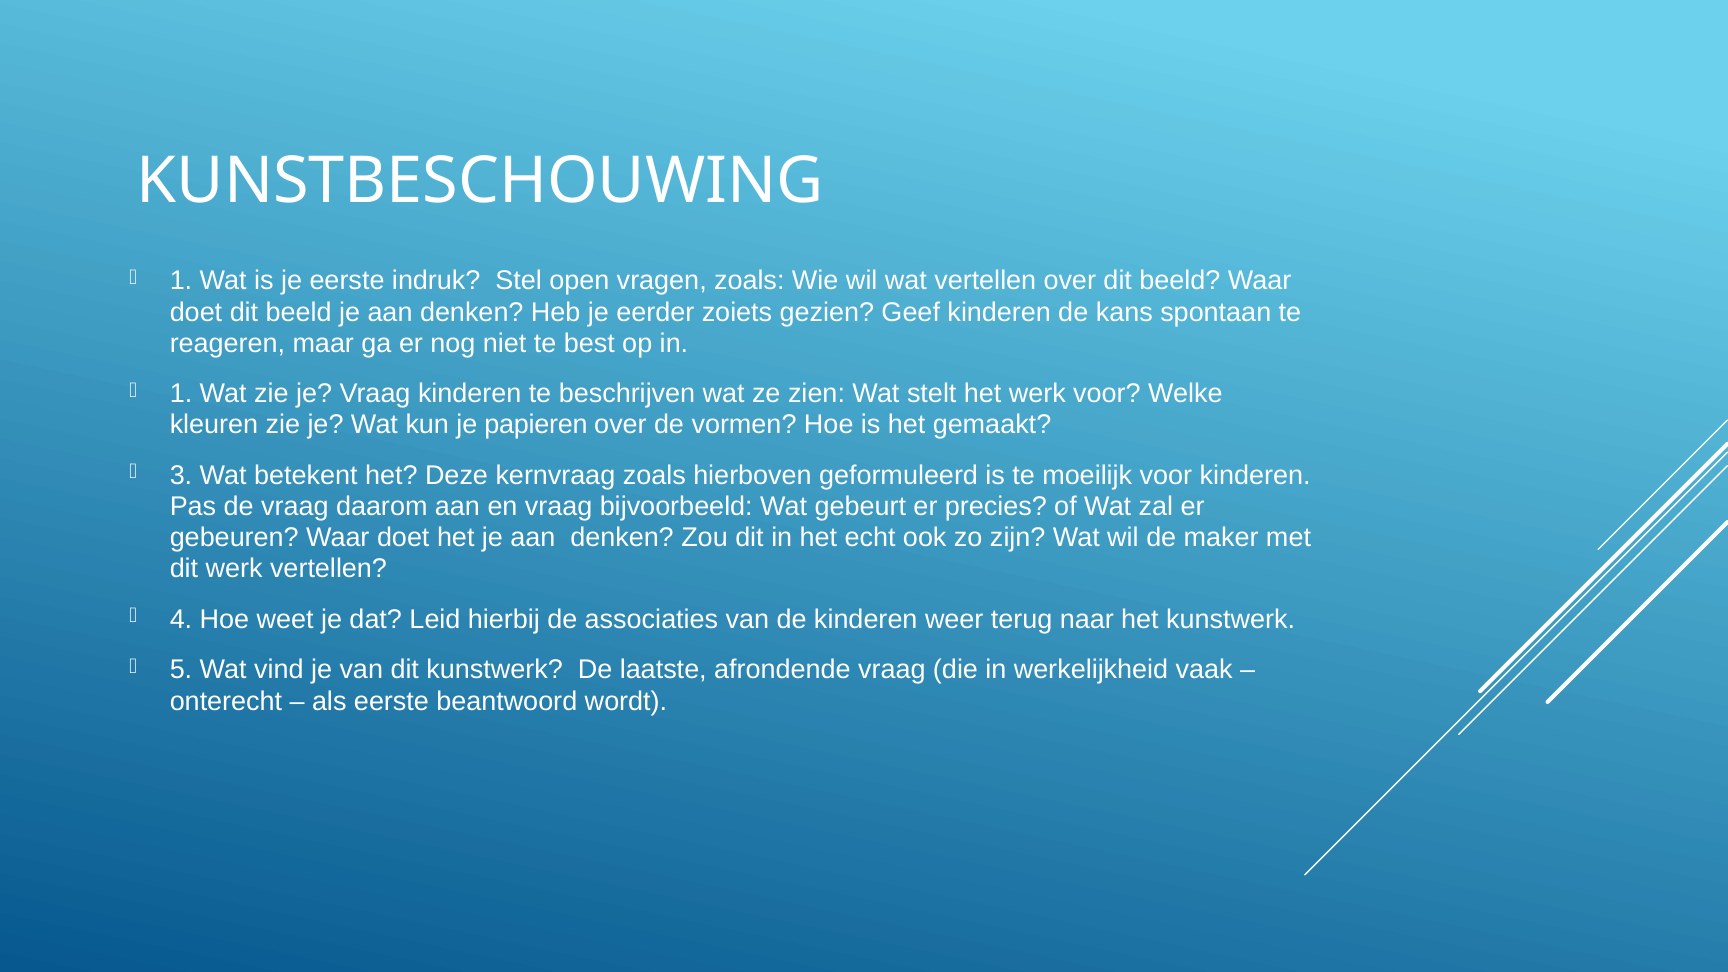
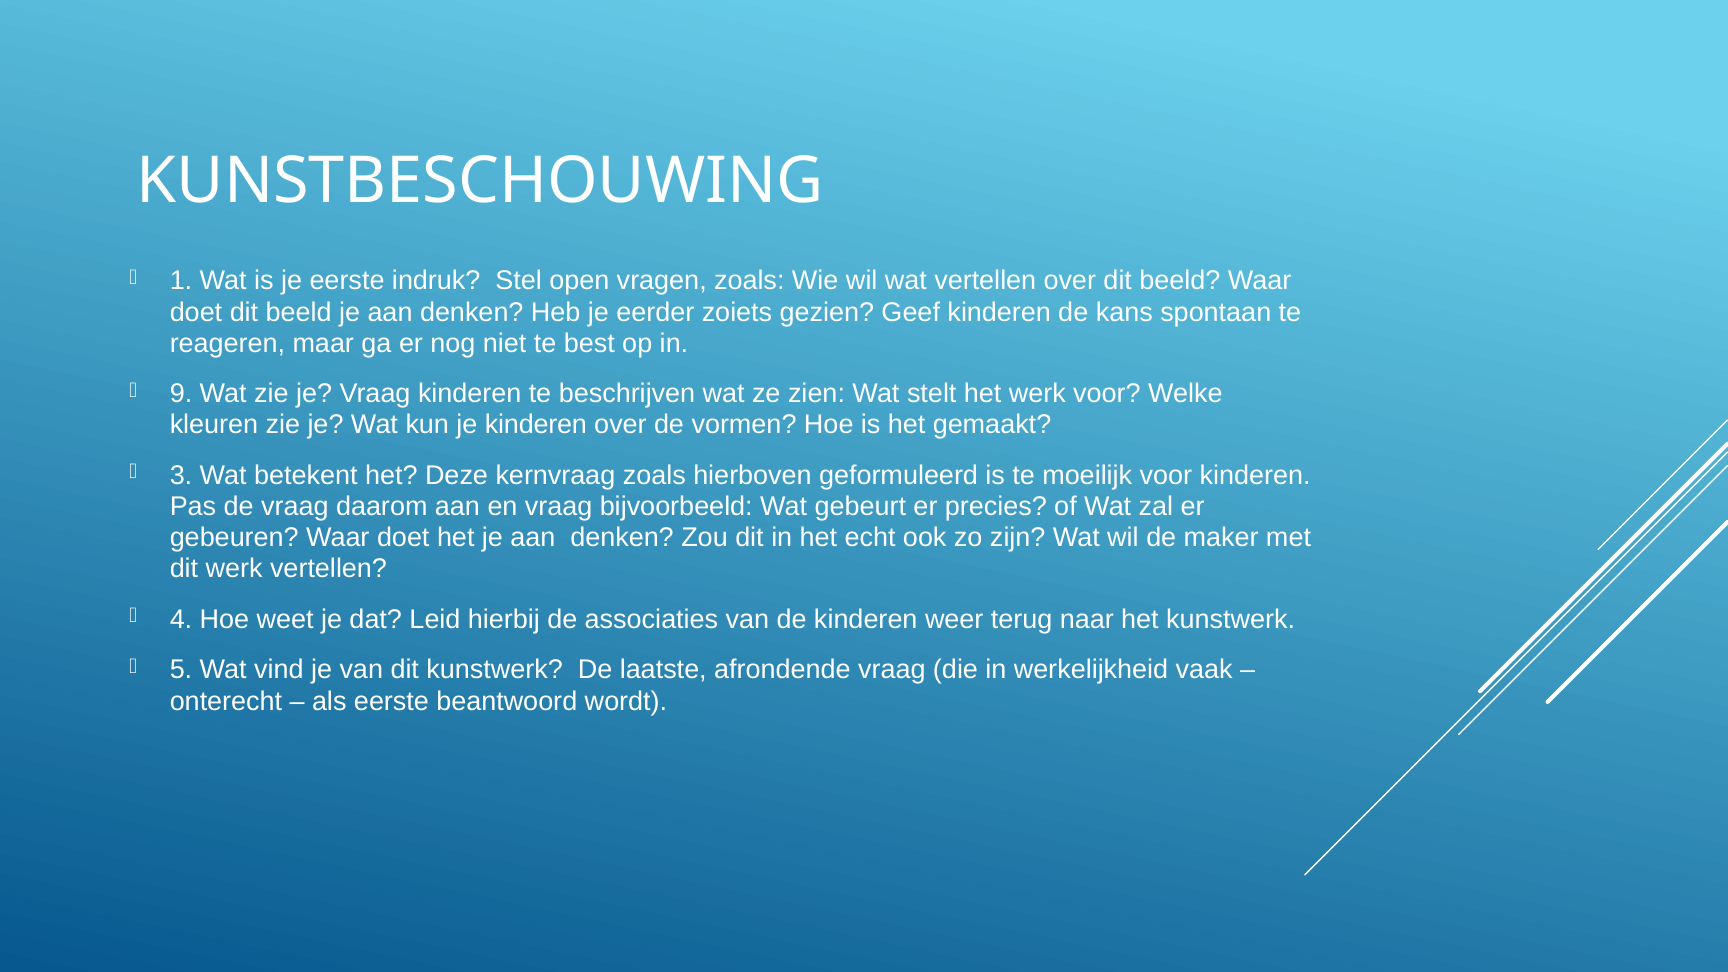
1: 1 -> 9 (181, 394)
je papieren: papieren -> kinderen (536, 425)
